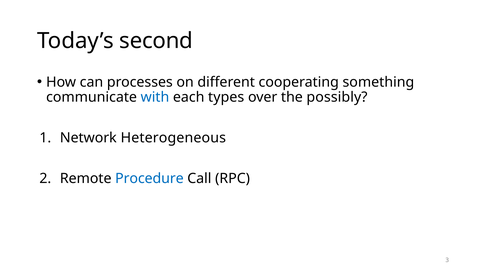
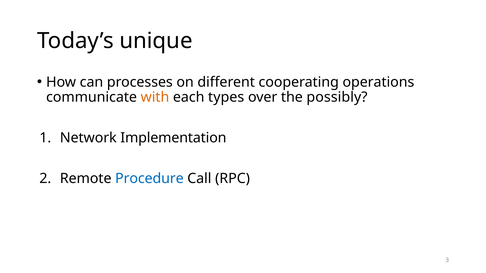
second: second -> unique (156, 41)
something: something -> operations (378, 82)
with colour: blue -> orange (155, 97)
Heterogeneous: Heterogeneous -> Implementation (173, 138)
